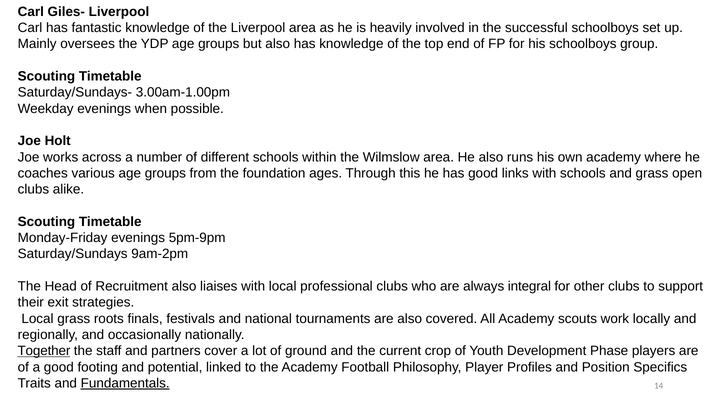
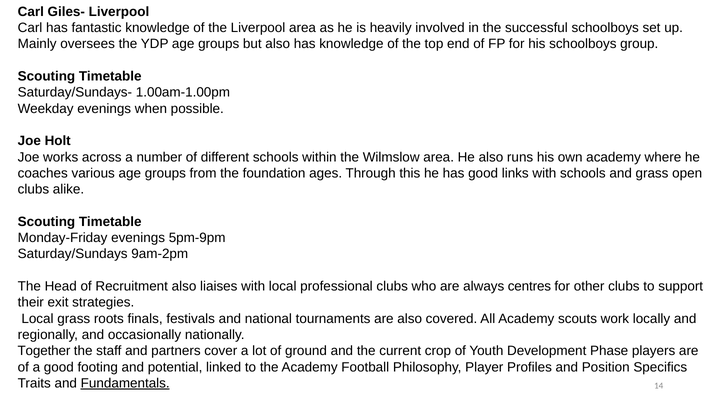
3.00am-1.00pm: 3.00am-1.00pm -> 1.00am-1.00pm (183, 92)
integral: integral -> centres (529, 286)
Together underline: present -> none (44, 351)
